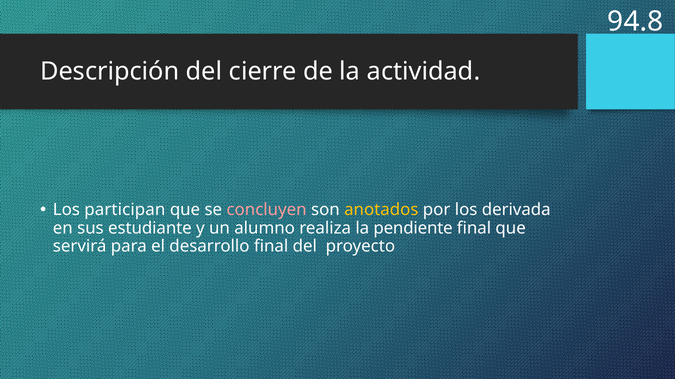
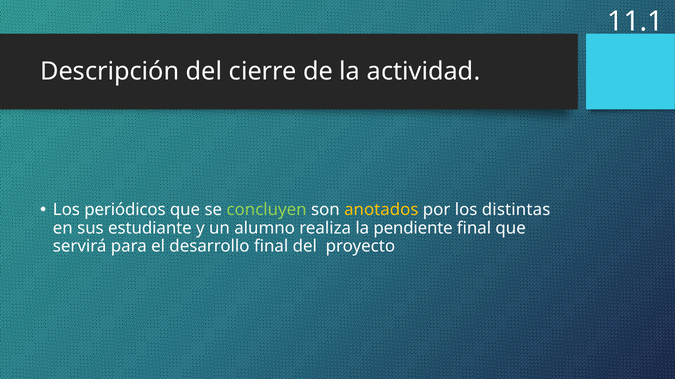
94.8: 94.8 -> 11.1 (635, 21)
participan: participan -> periódicos (125, 210)
concluyen colour: pink -> light green (267, 210)
derivada: derivada -> distintas (516, 210)
